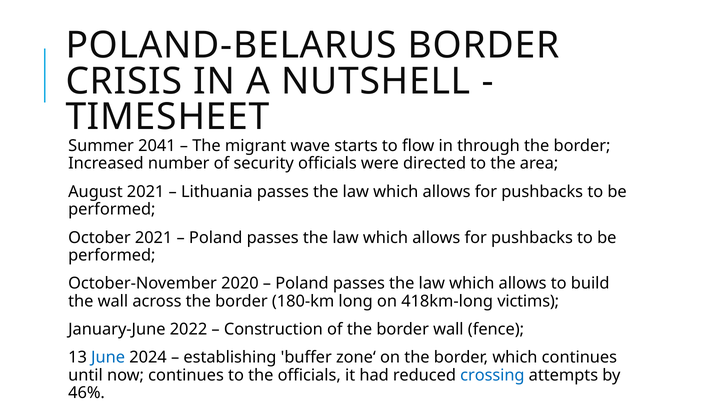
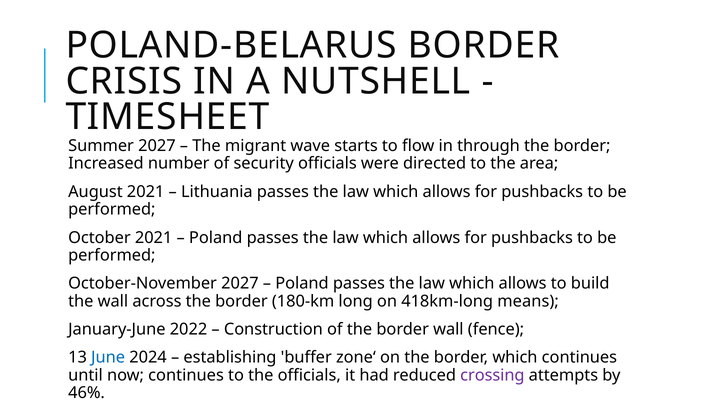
Summer 2041: 2041 -> 2027 (157, 146)
October-November 2020: 2020 -> 2027 (240, 283)
victims: victims -> means (528, 301)
crossing colour: blue -> purple (492, 375)
